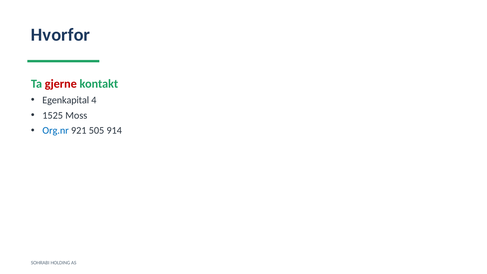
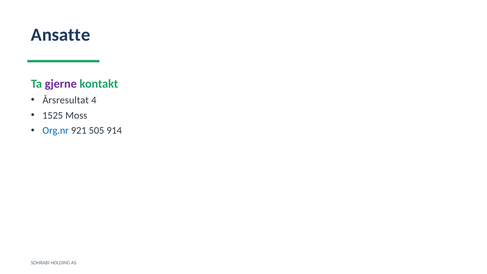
Hvorfor: Hvorfor -> Ansatte (61, 35)
gjerne colour: red -> purple (61, 84)
Egenkapital: Egenkapital -> Årsresultat (66, 100)
